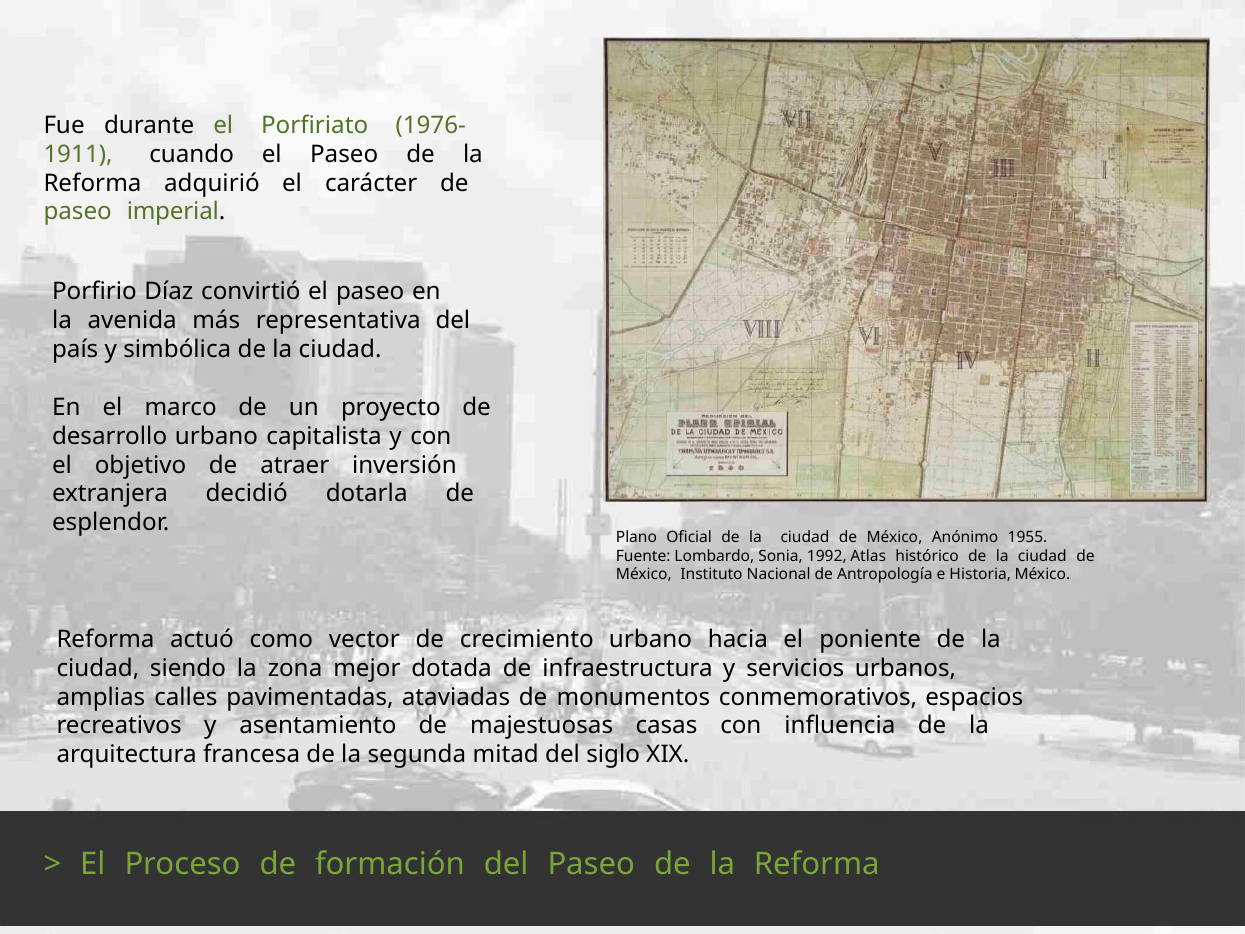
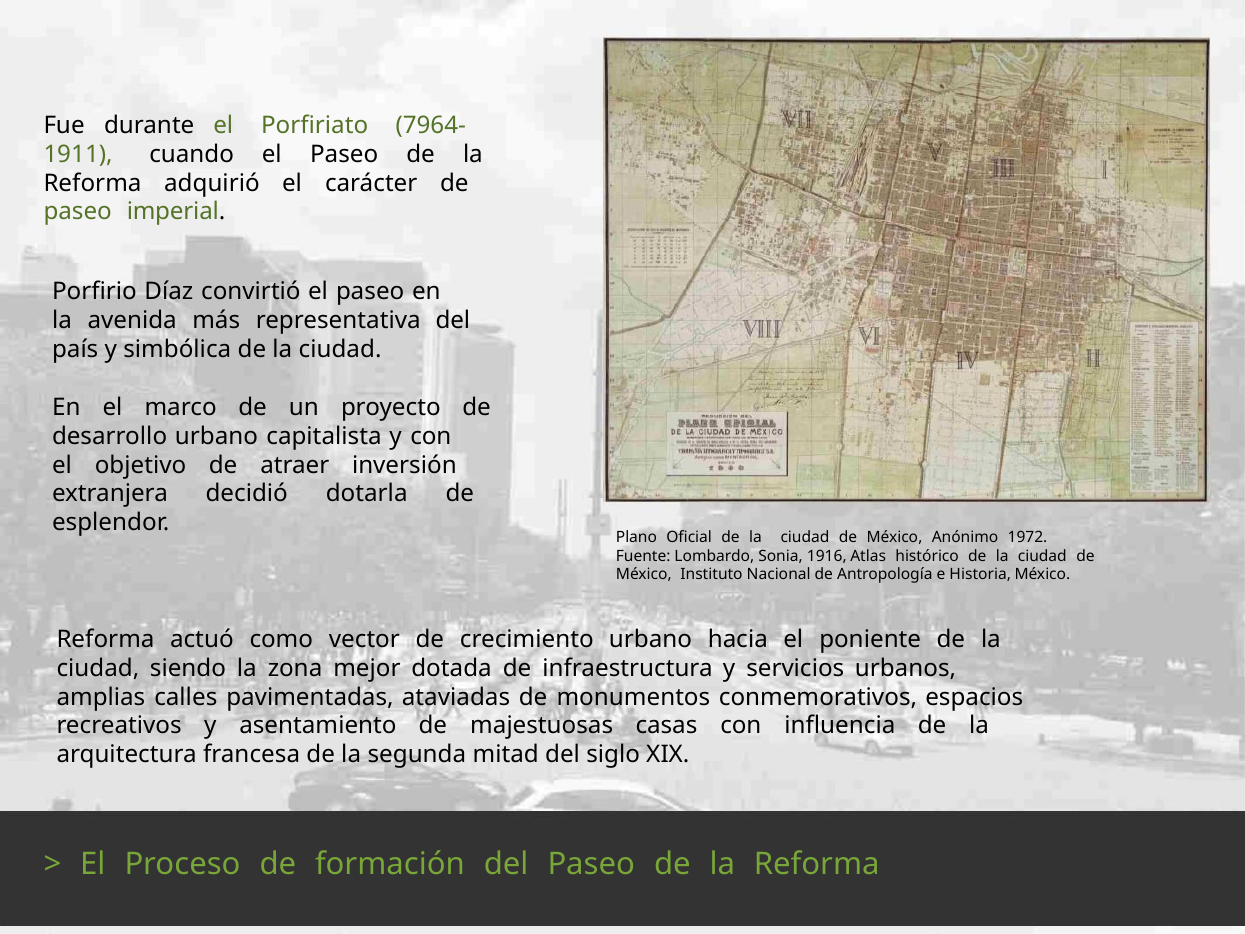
1976-: 1976- -> 7964- (431, 126)
1955: 1955 -> 1972 (1028, 537)
1992: 1992 -> 1916 (827, 556)
